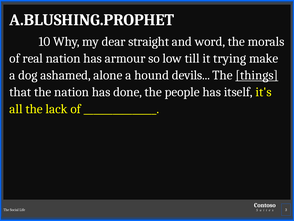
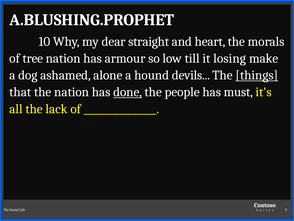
word: word -> heart (210, 42)
real: real -> tree (33, 58)
trying: trying -> losing (230, 58)
done underline: none -> present (128, 92)
itself: itself -> must (238, 92)
